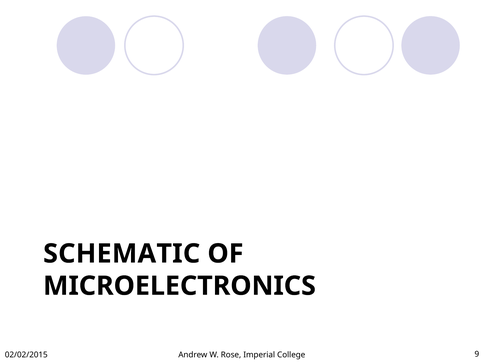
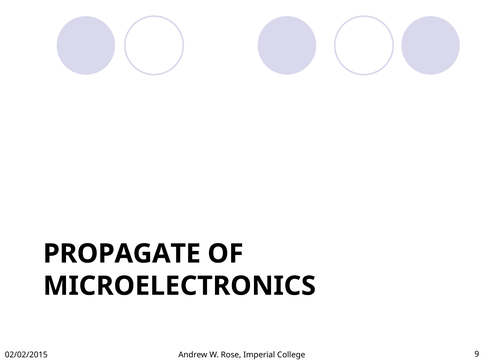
SCHEMATIC: SCHEMATIC -> PROPAGATE (122, 254)
